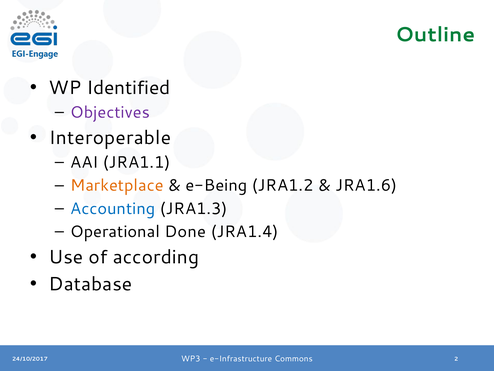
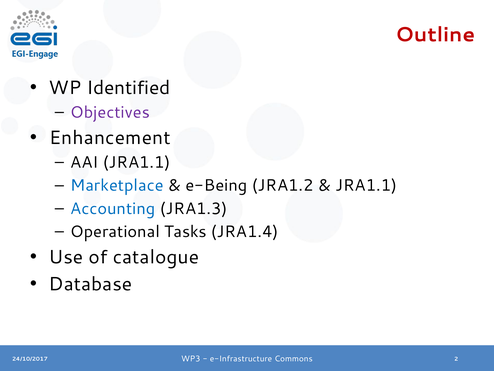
Outline colour: green -> red (435, 35)
Interoperable: Interoperable -> Enhancement (110, 138)
Marketplace colour: orange -> blue (117, 185)
JRA1.6: JRA1.6 -> JRA1.1 (366, 185)
Done: Done -> Tasks (185, 231)
according: according -> catalogue (156, 257)
